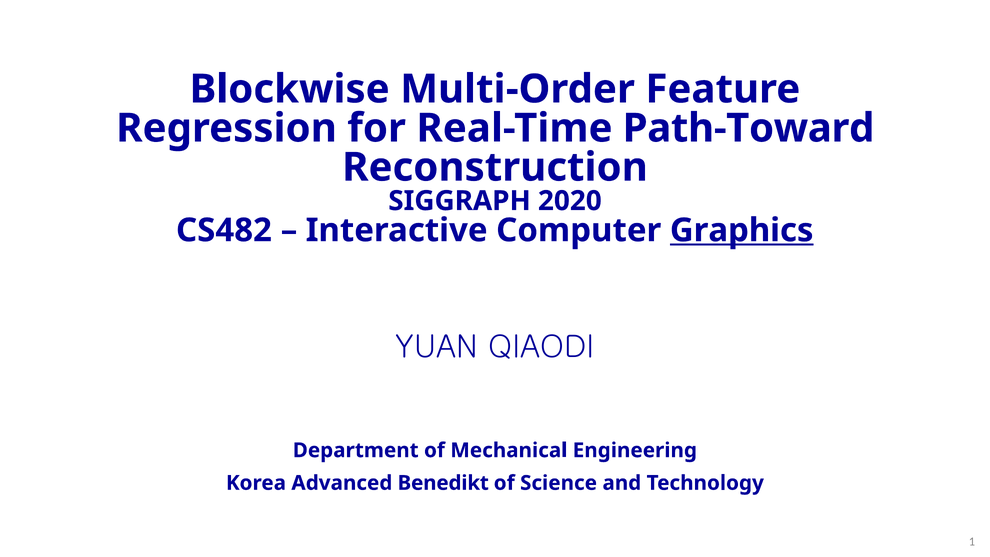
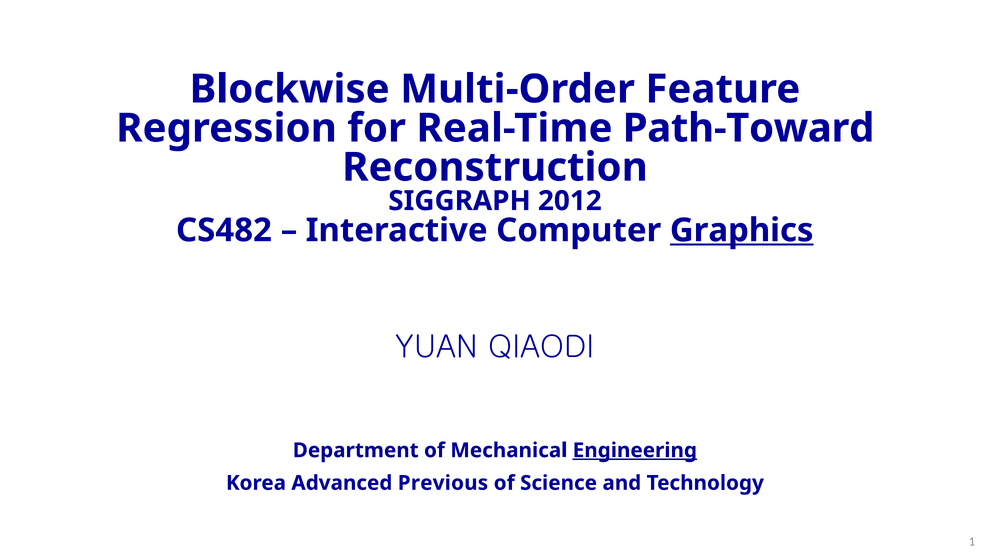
2020: 2020 -> 2012 (570, 201)
Engineering underline: none -> present (635, 450)
Benedikt: Benedikt -> Previous (443, 483)
